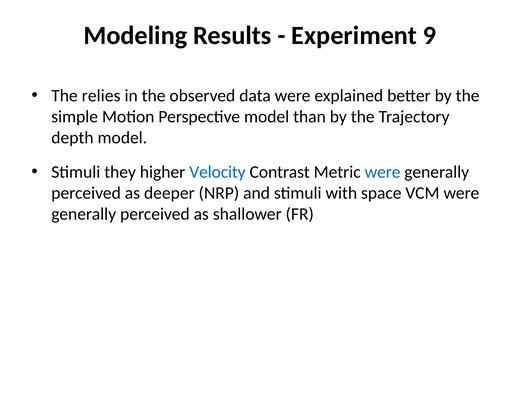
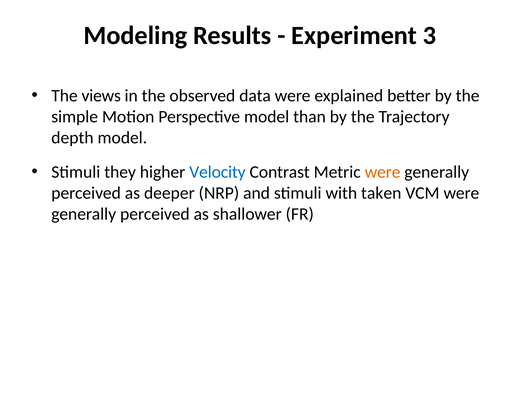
9: 9 -> 3 (430, 36)
relies: relies -> views (101, 96)
were colour: blue -> orange (383, 172)
space: space -> taken (381, 193)
